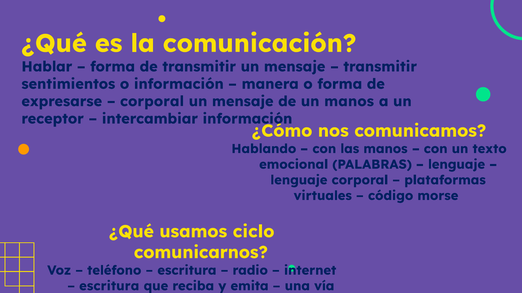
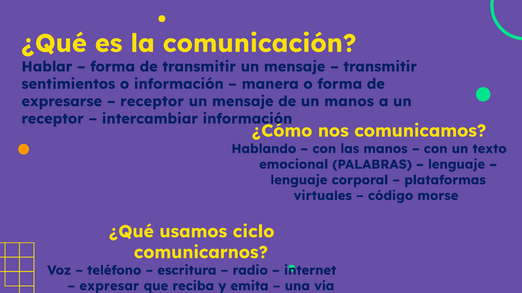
corporal: corporal -> receptor (152, 102)
escritura: escritura -> expresar (109, 287)
